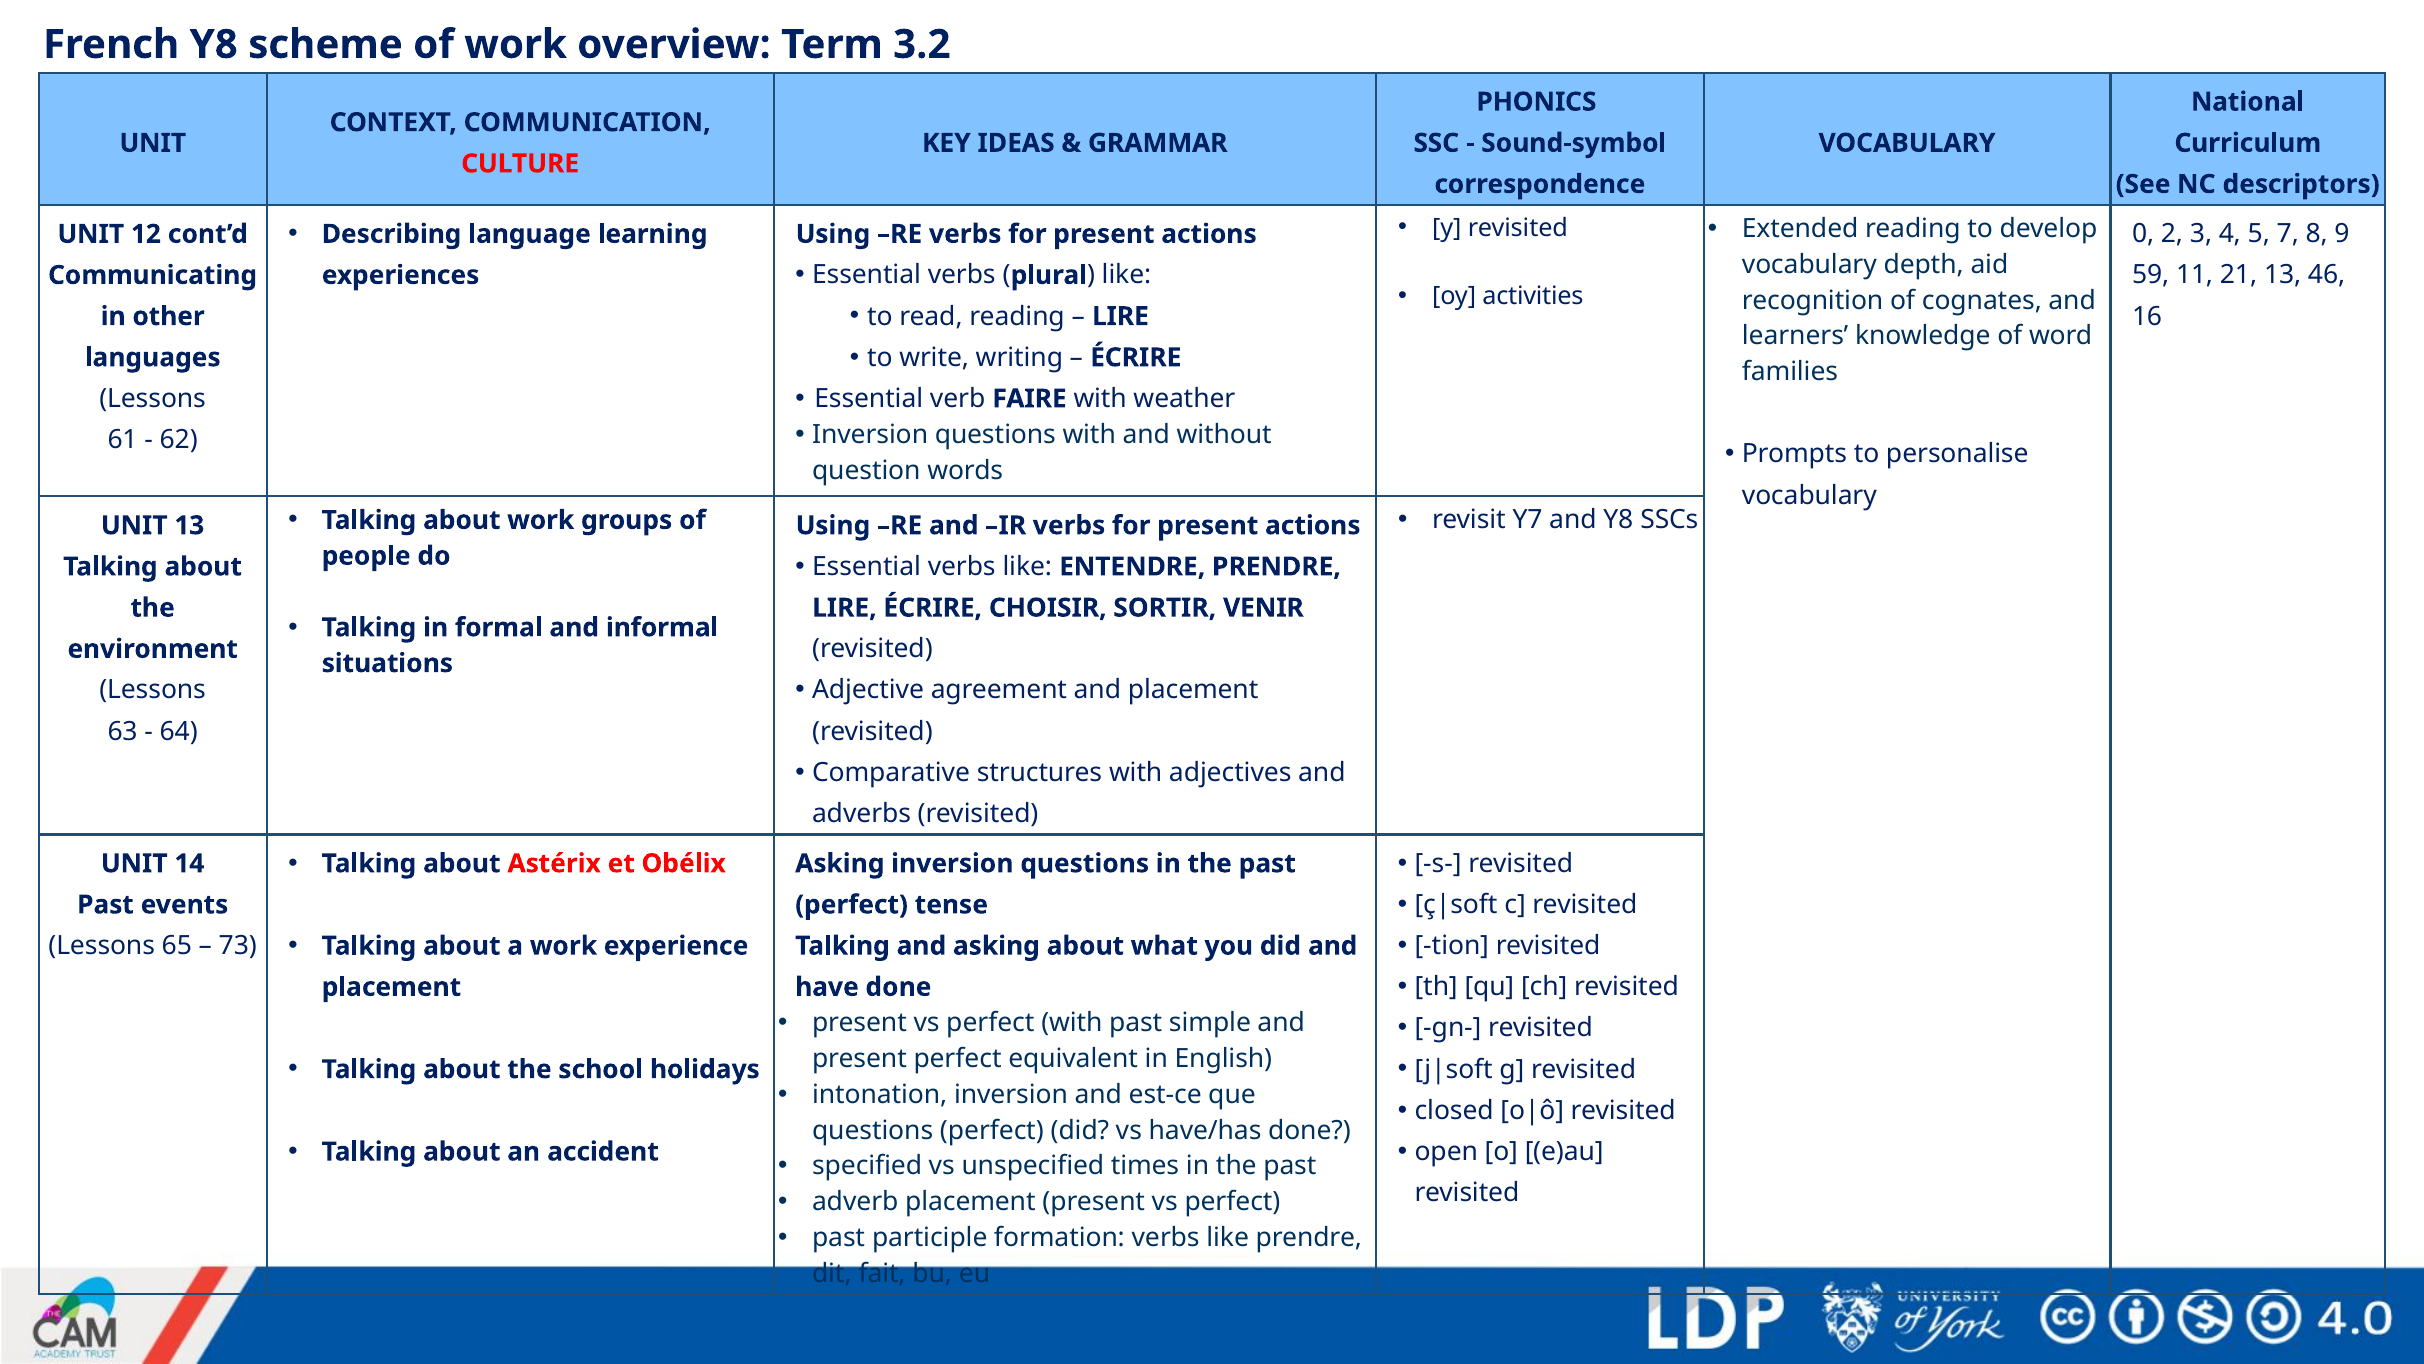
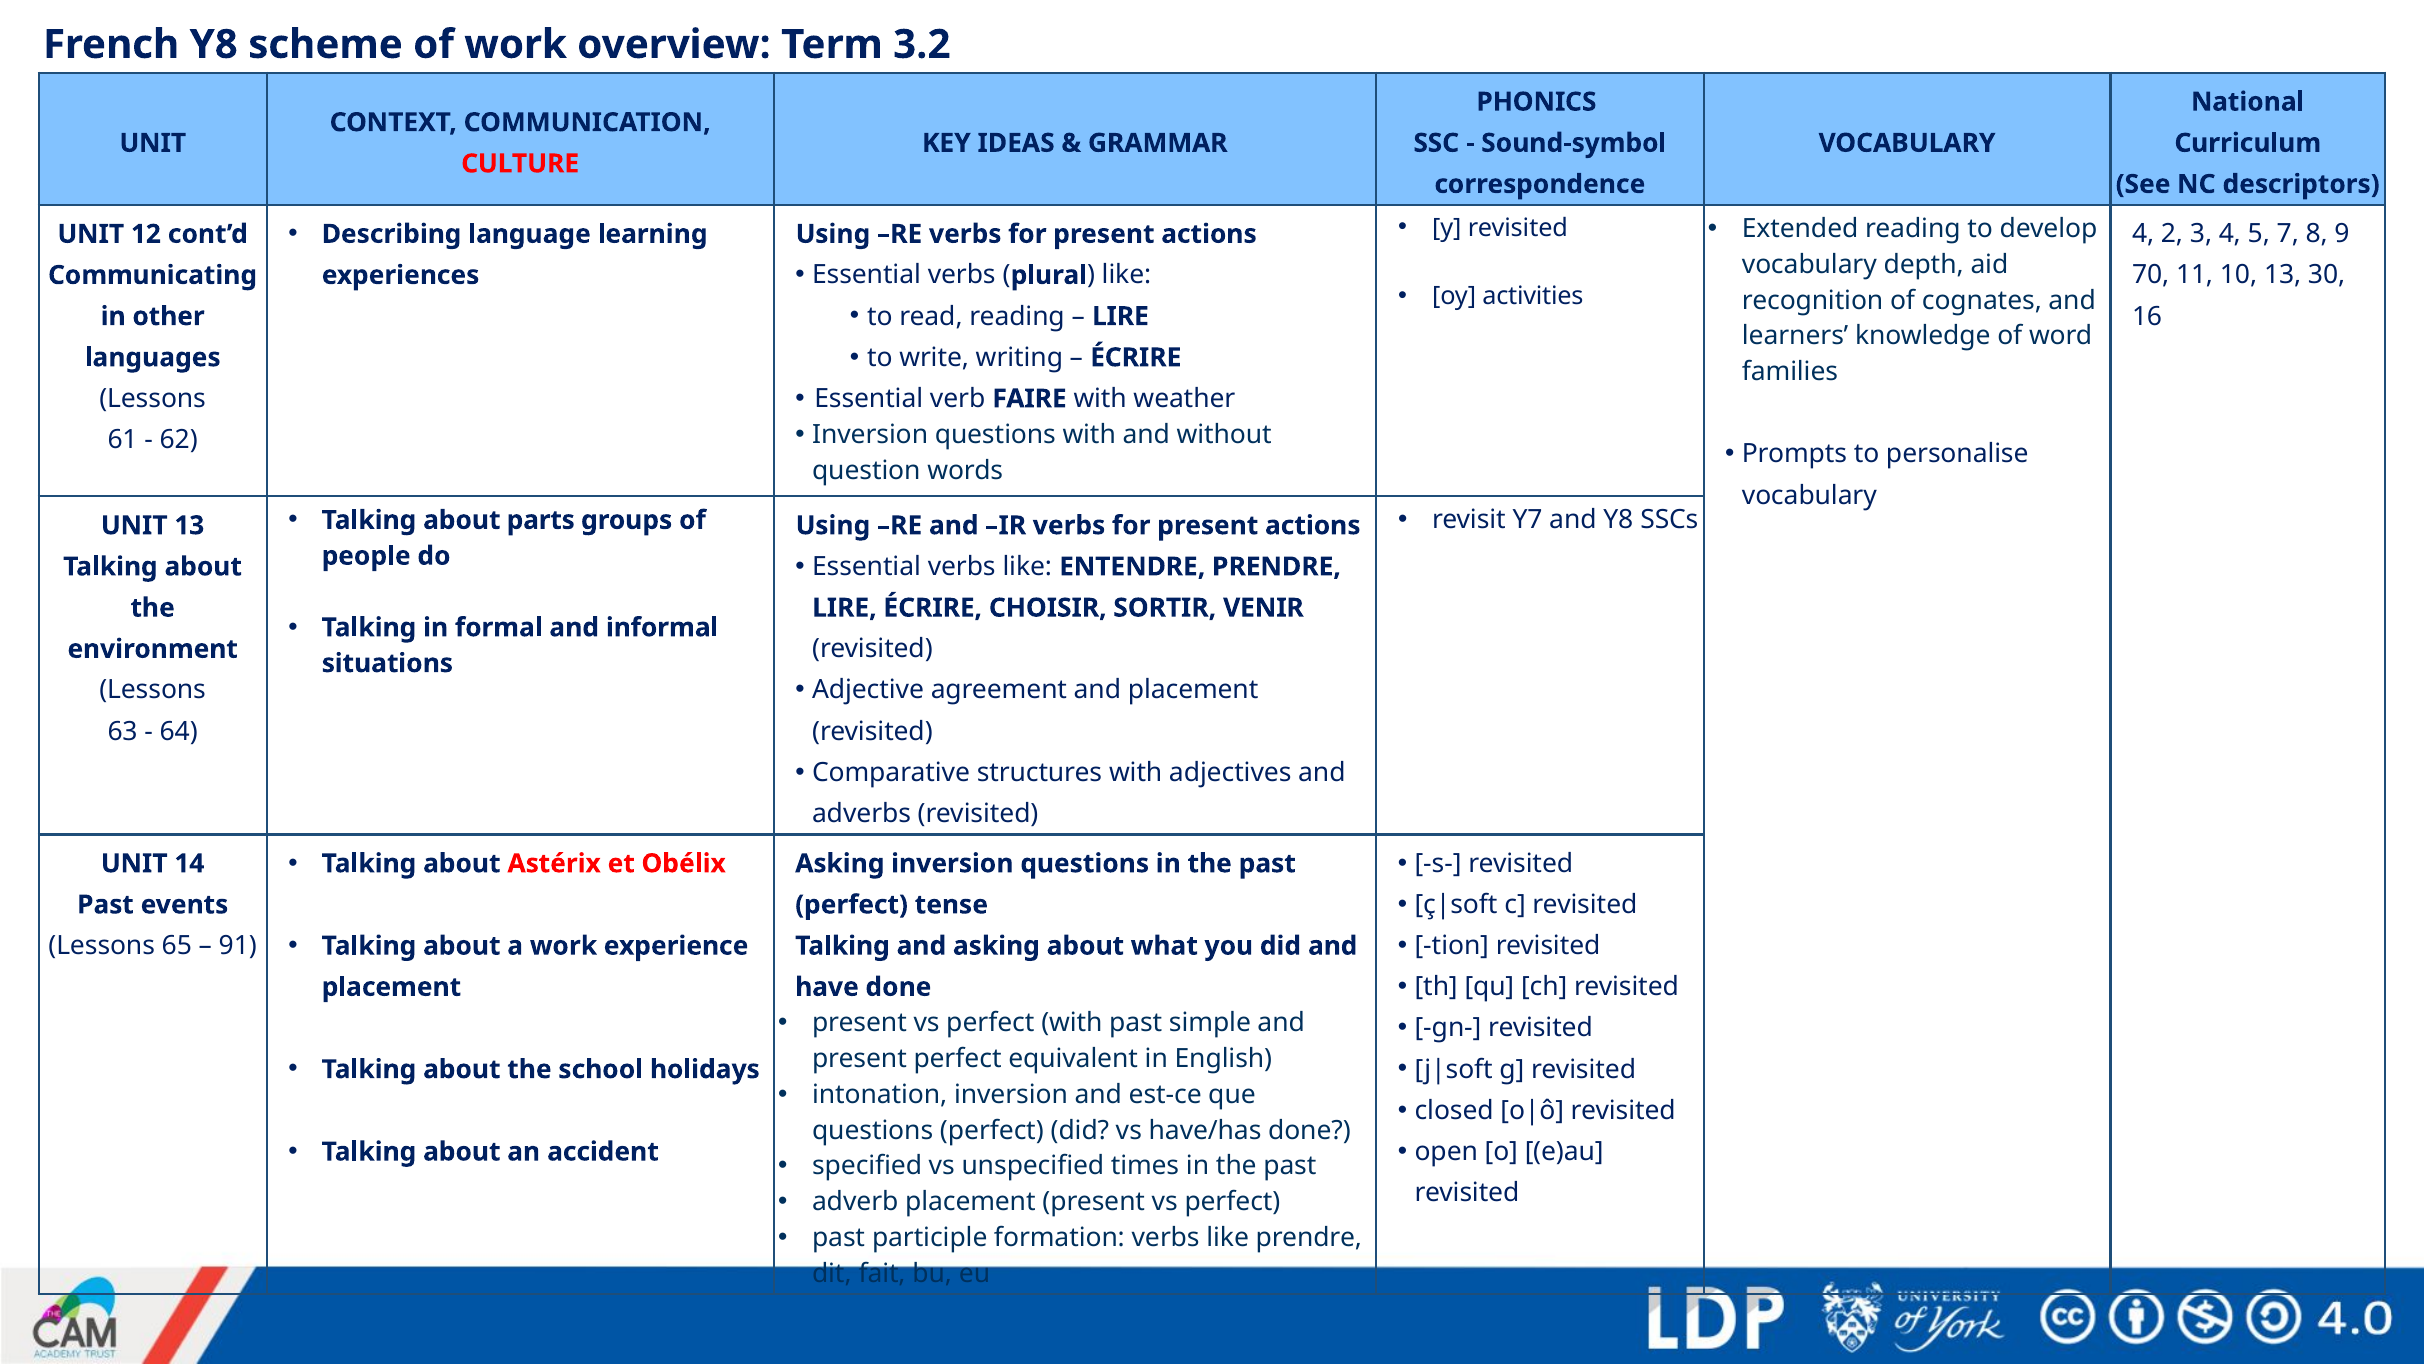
0: 0 -> 4 (2143, 234)
59: 59 -> 70 (2151, 275)
21: 21 -> 10 (2239, 275)
46: 46 -> 30 (2327, 275)
about work: work -> parts (541, 520)
73: 73 -> 91 (238, 946)
